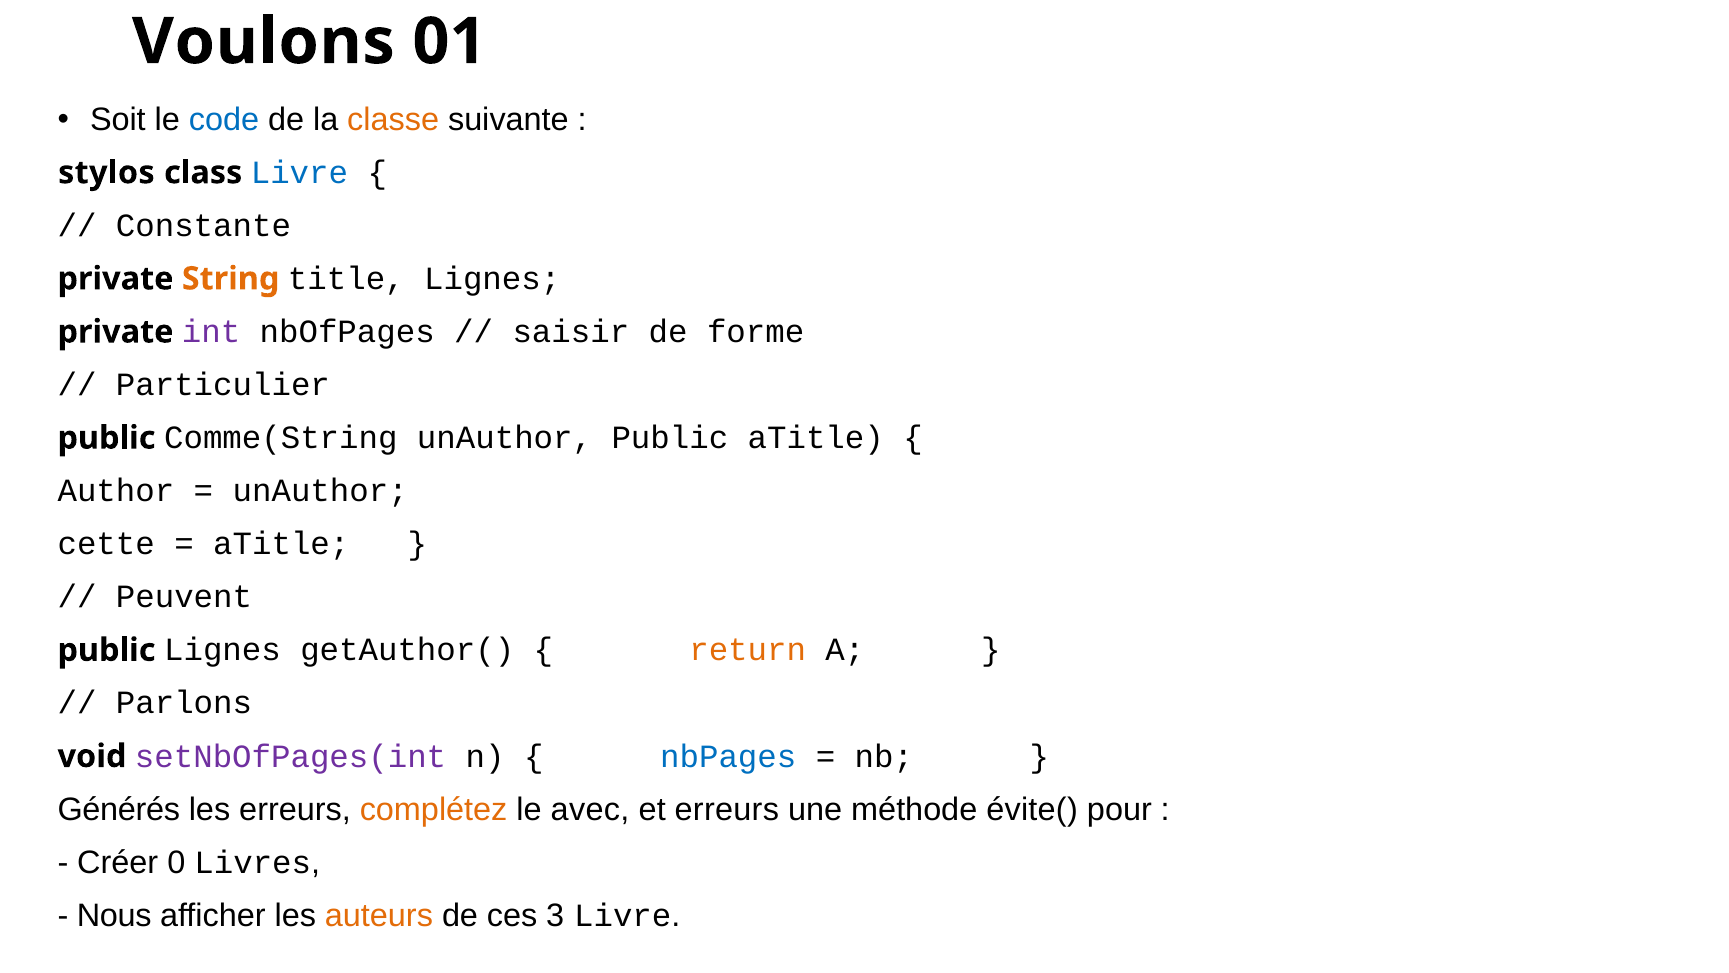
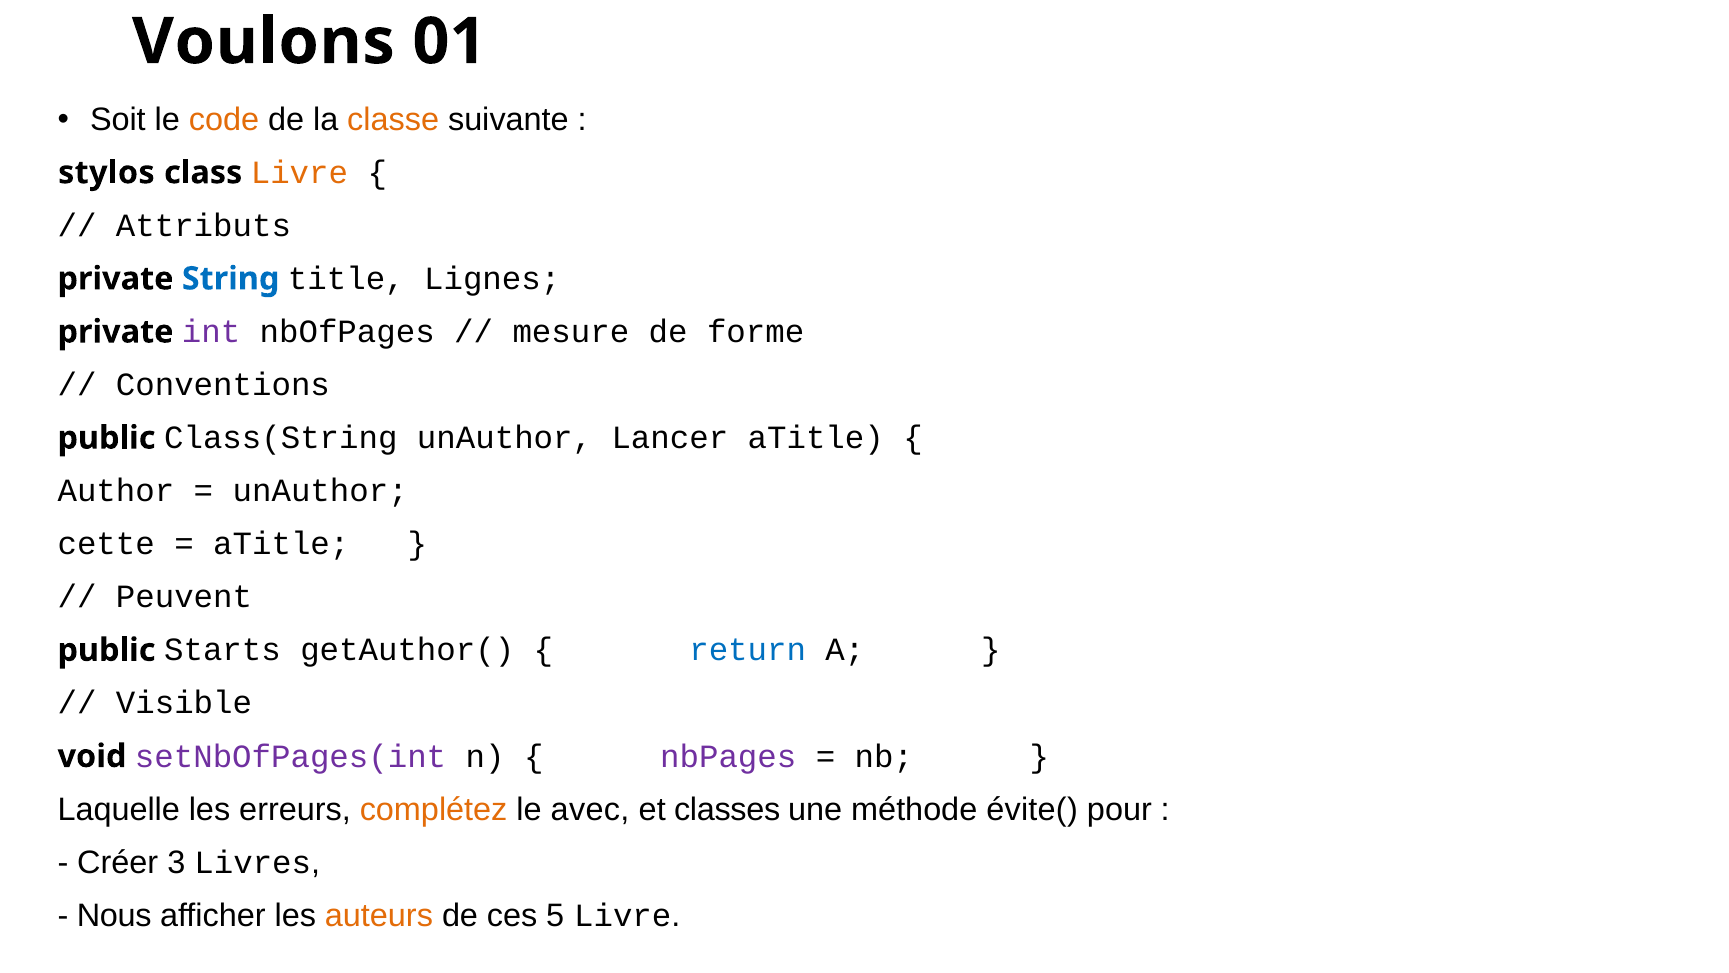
code colour: blue -> orange (224, 119)
Livre colour: blue -> orange (299, 173)
Constante: Constante -> Attributs (203, 226)
String colour: orange -> blue (231, 279)
saisir: saisir -> mesure (571, 332)
Particulier: Particulier -> Conventions (223, 385)
Comme(String: Comme(String -> Class(String (281, 438)
unAuthor Public: Public -> Lancer (670, 438)
public Lignes: Lignes -> Starts (222, 650)
return colour: orange -> blue (748, 650)
Parlons: Parlons -> Visible (184, 703)
nbPages colour: blue -> purple (728, 756)
Générés: Générés -> Laquelle (119, 809)
et erreurs: erreurs -> classes (727, 809)
0: 0 -> 3 (176, 862)
3: 3 -> 5 (555, 915)
